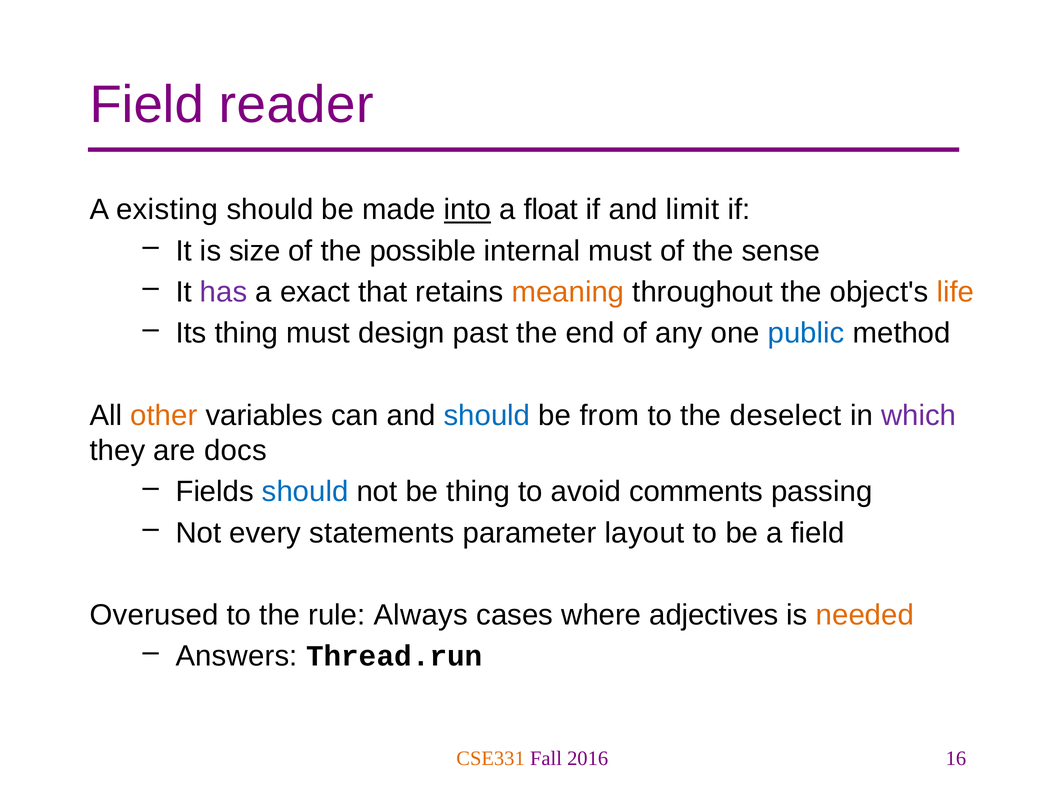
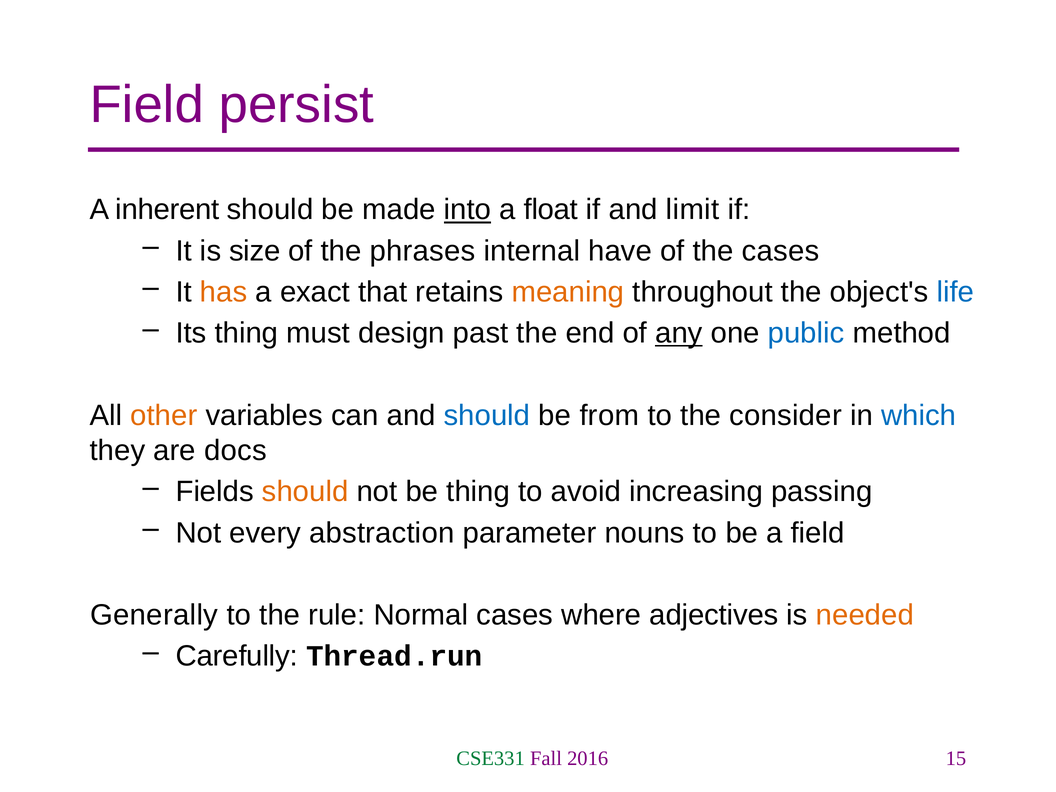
reader: reader -> persist (296, 105)
existing: existing -> inherent (167, 210)
possible: possible -> phrases (423, 251)
internal must: must -> have (620, 251)
the sense: sense -> cases (781, 251)
has colour: purple -> orange (224, 292)
life colour: orange -> blue (955, 292)
any underline: none -> present (679, 333)
deselect: deselect -> consider (786, 415)
which colour: purple -> blue (919, 415)
should colour: blue -> orange (305, 492)
comments: comments -> increasing (696, 492)
statements: statements -> abstraction (382, 533)
layout: layout -> nouns (645, 533)
Overused: Overused -> Generally (154, 615)
Always: Always -> Normal (421, 615)
Answers: Answers -> Carefully (237, 656)
CSE331 colour: orange -> green (491, 758)
16: 16 -> 15 (956, 758)
